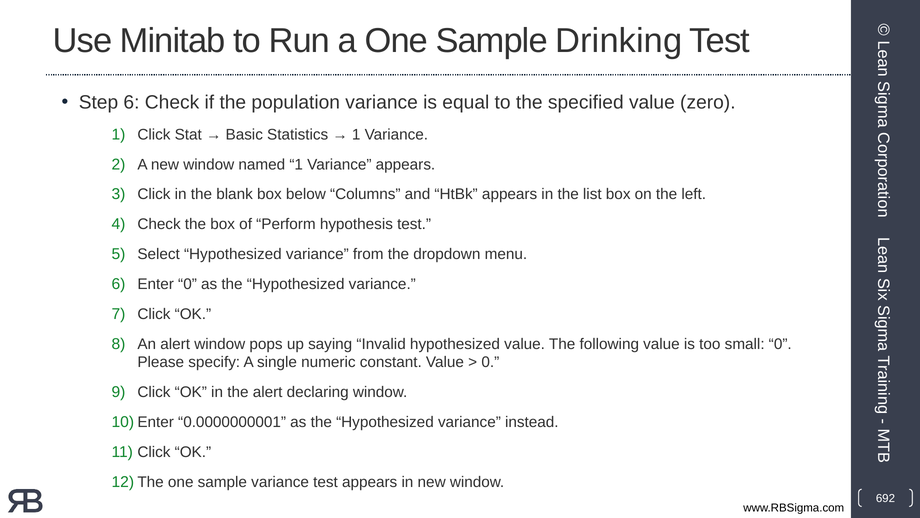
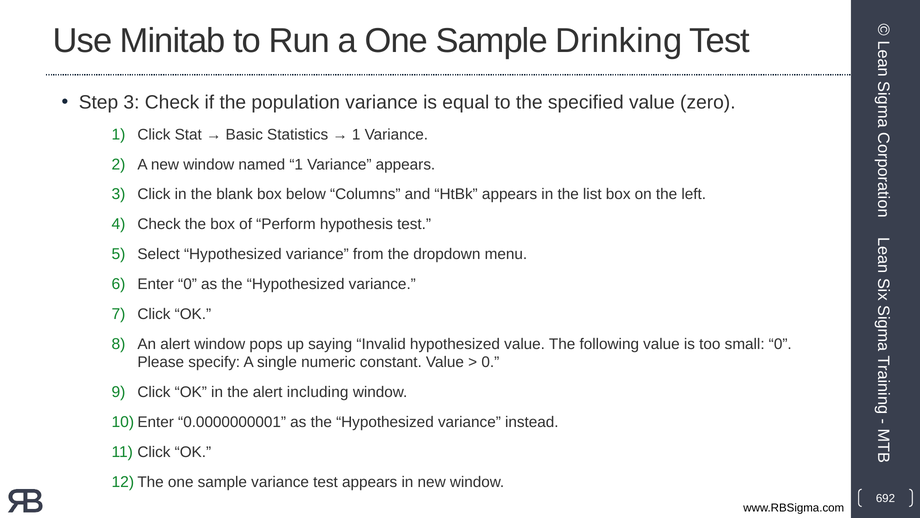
Step 6: 6 -> 3 (131, 103)
declaring: declaring -> including (318, 392)
